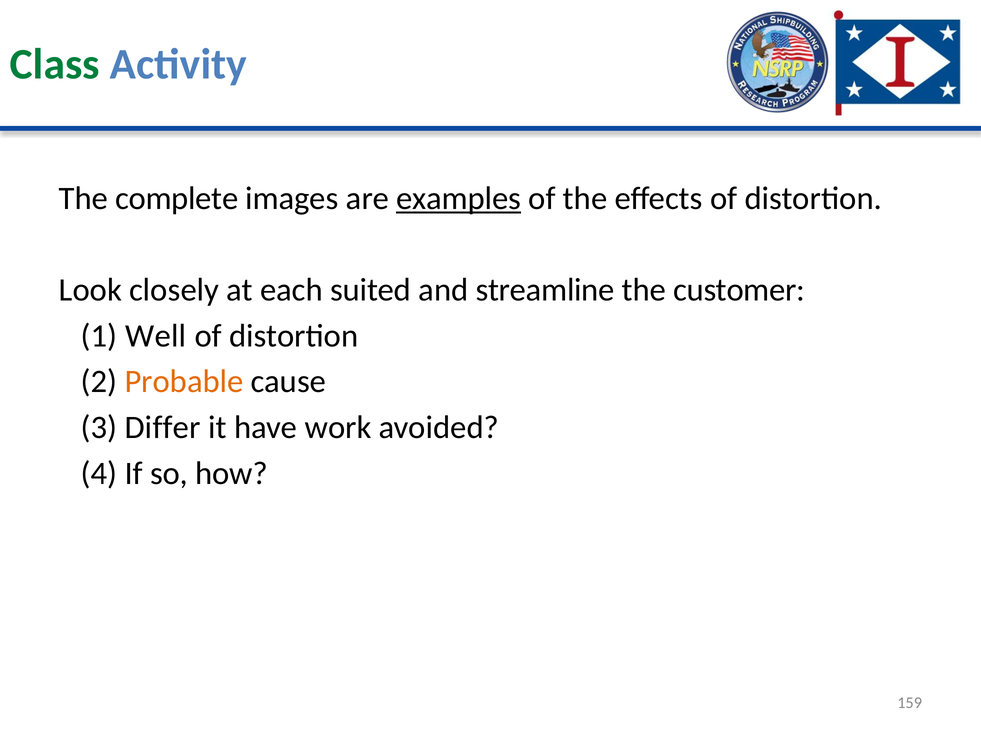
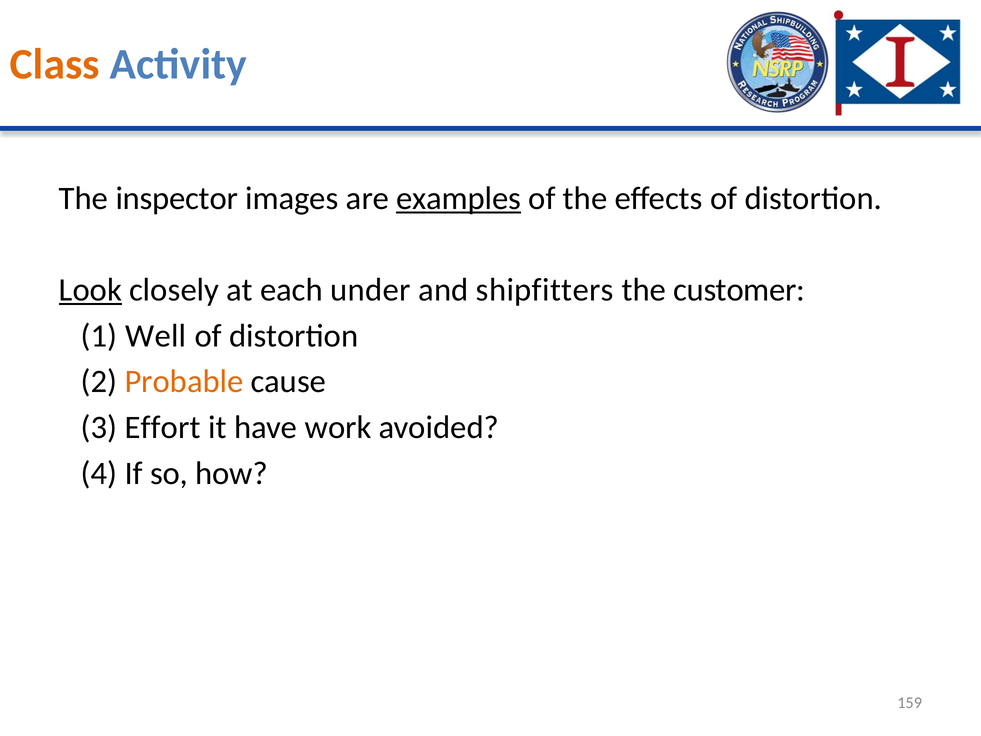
Class colour: green -> orange (55, 64)
complete: complete -> inspector (177, 198)
Look underline: none -> present (90, 290)
suited: suited -> under (370, 290)
streamline: streamline -> shipfitters (545, 290)
Differ: Differ -> Effort (163, 427)
